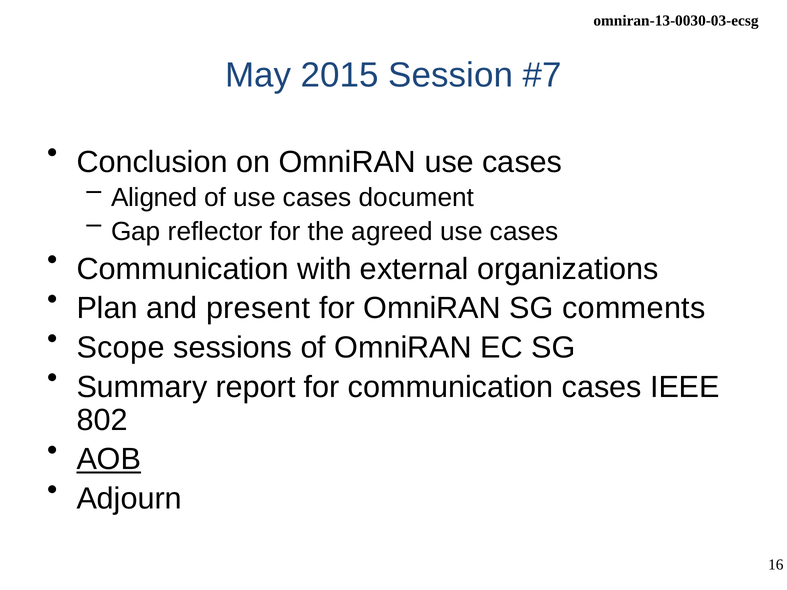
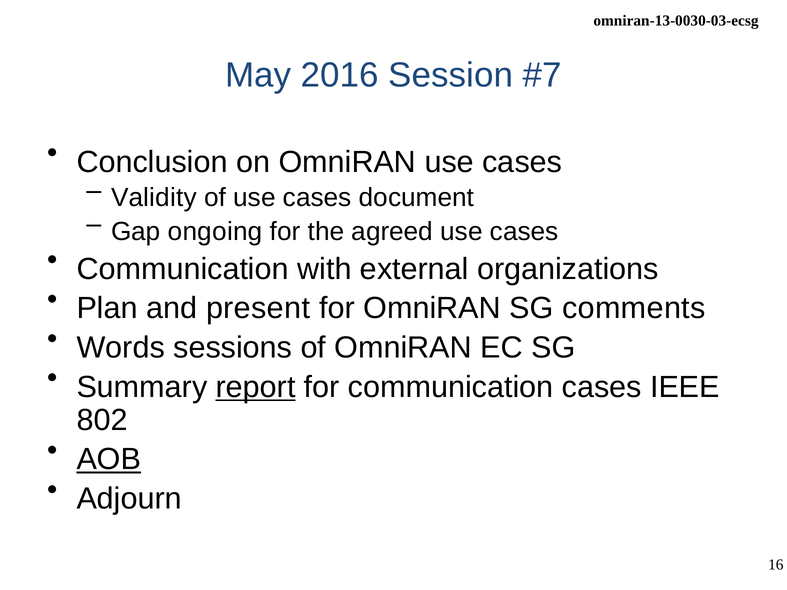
2015: 2015 -> 2016 (340, 75)
Aligned: Aligned -> Validity (154, 198)
reflector: reflector -> ongoing (215, 232)
Scope: Scope -> Words (121, 348)
report underline: none -> present (256, 387)
